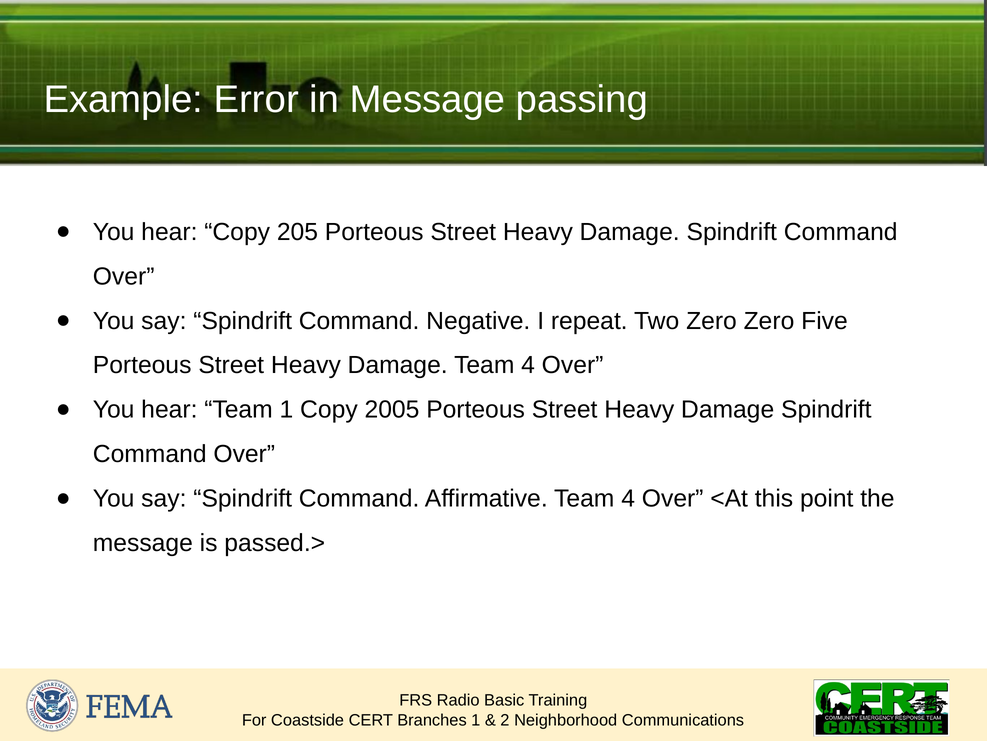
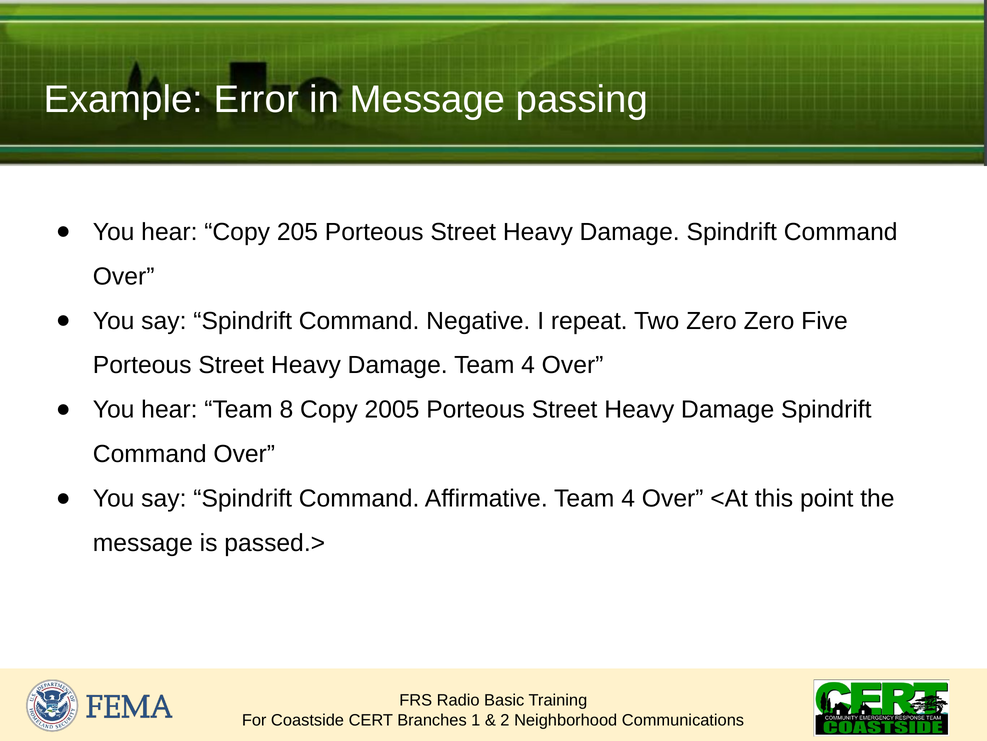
Team 1: 1 -> 8 (286, 409)
